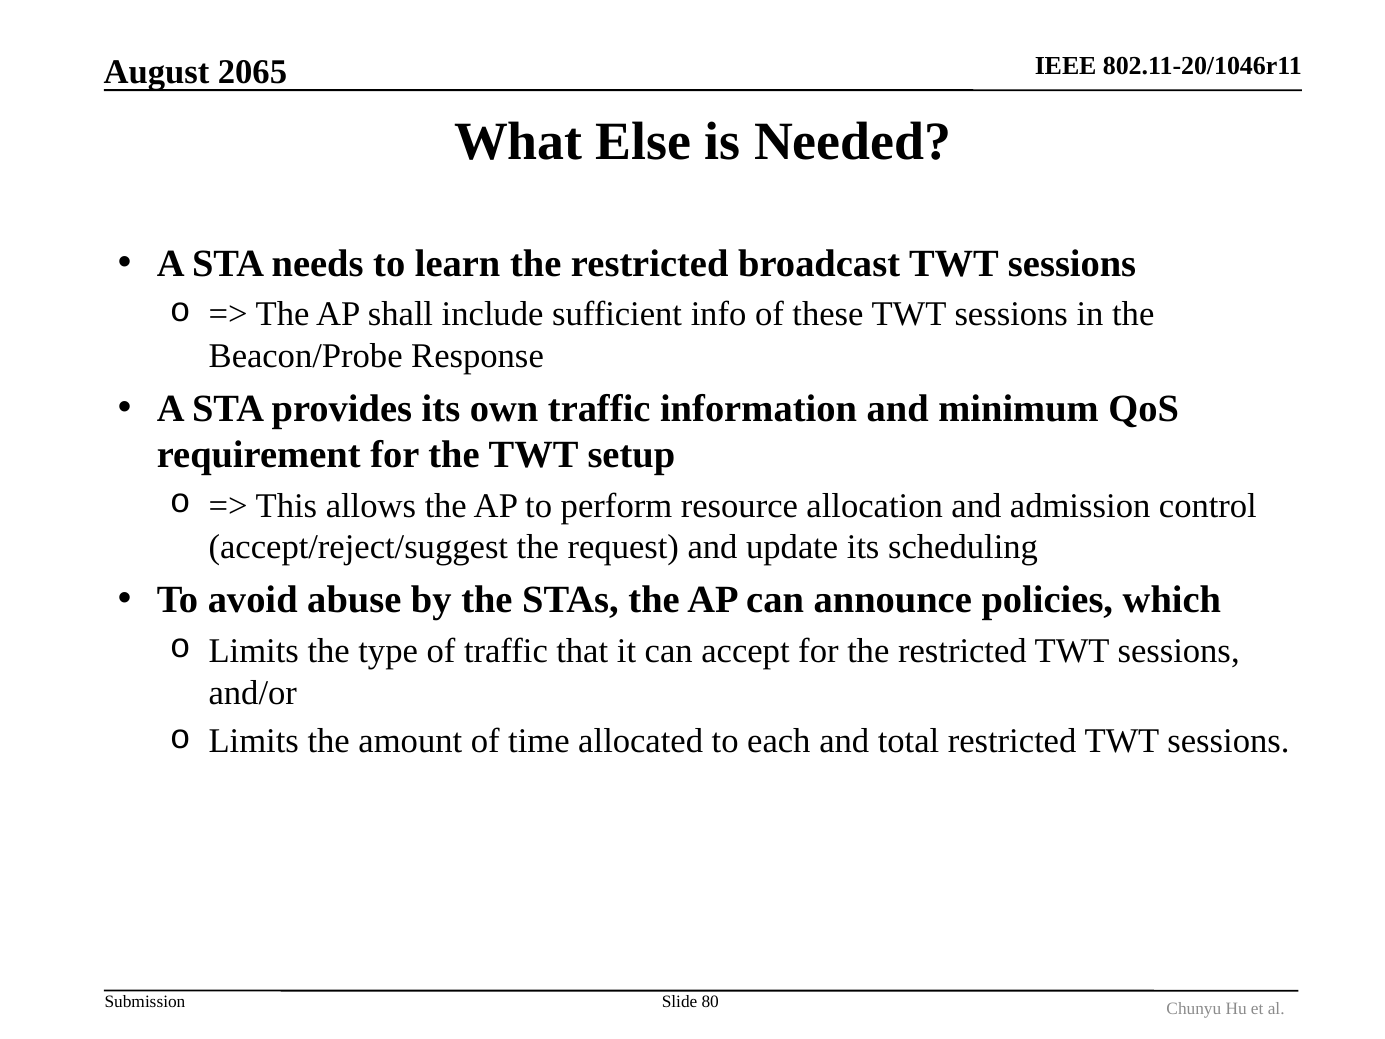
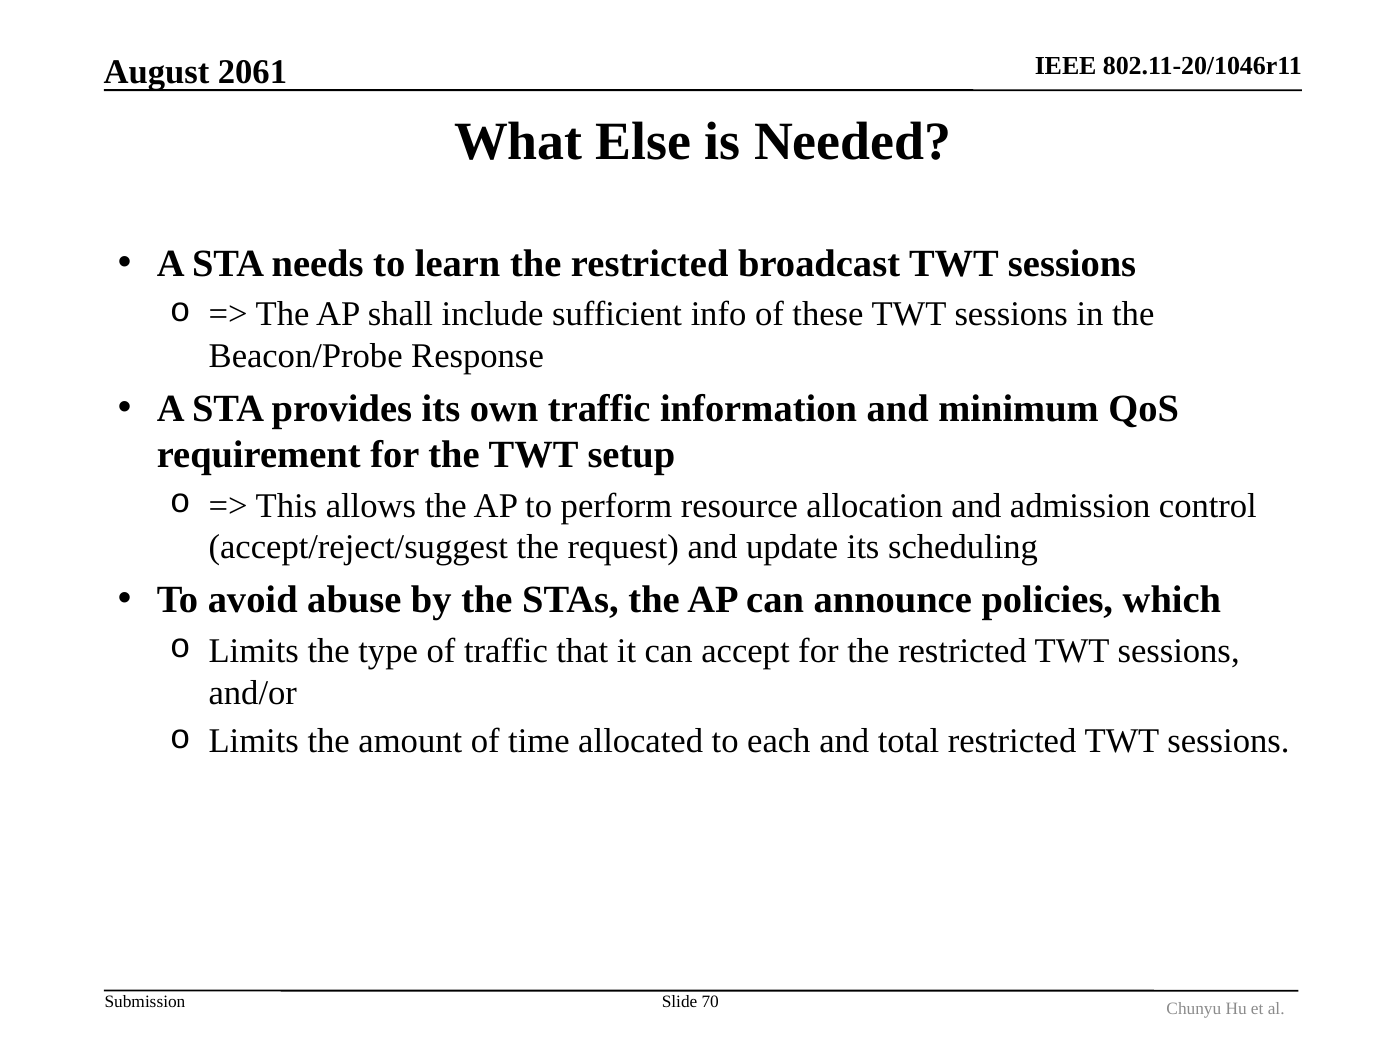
2065: 2065 -> 2061 (252, 72)
80: 80 -> 70 (710, 1002)
